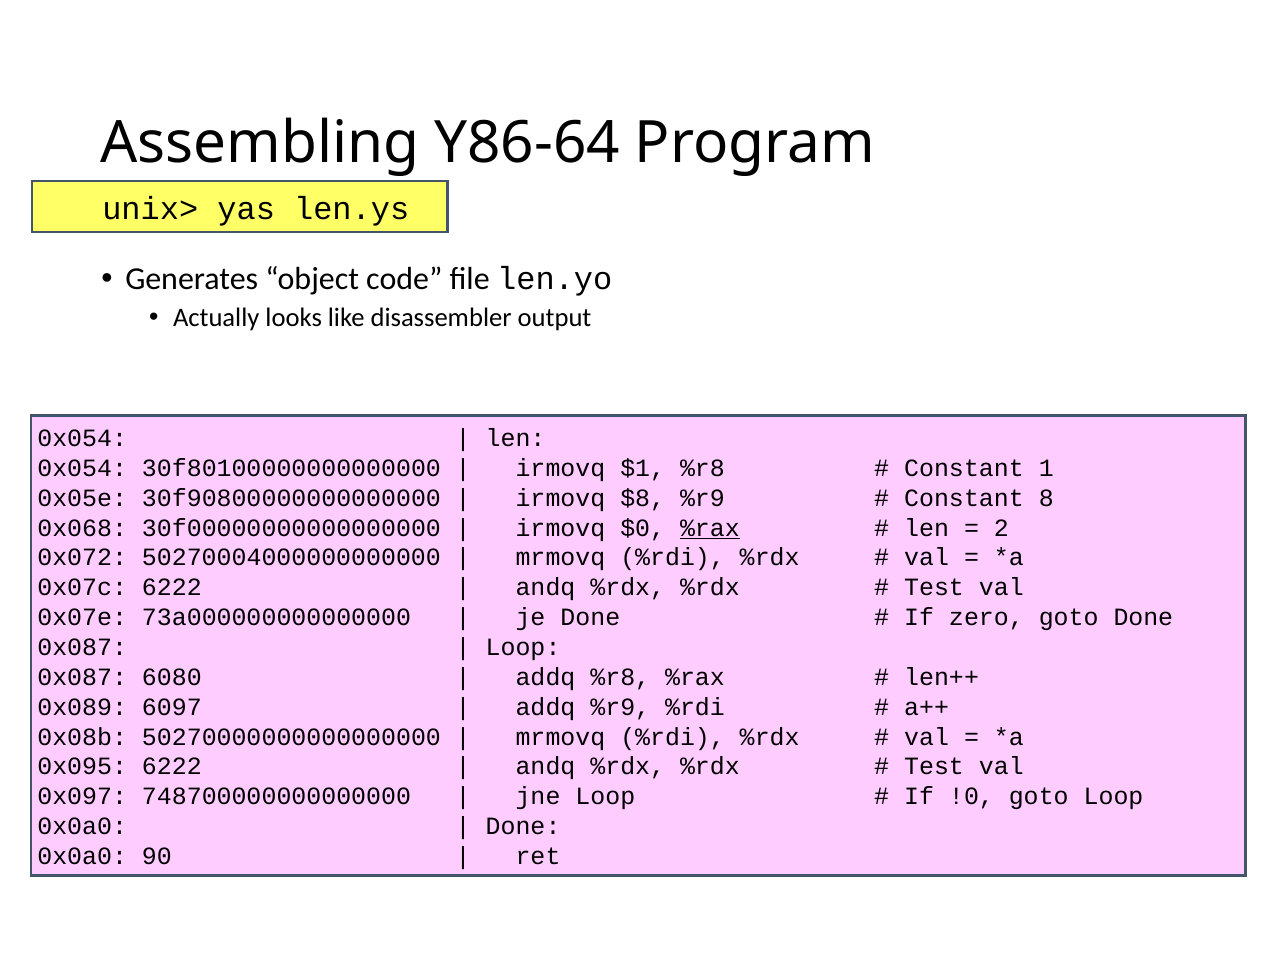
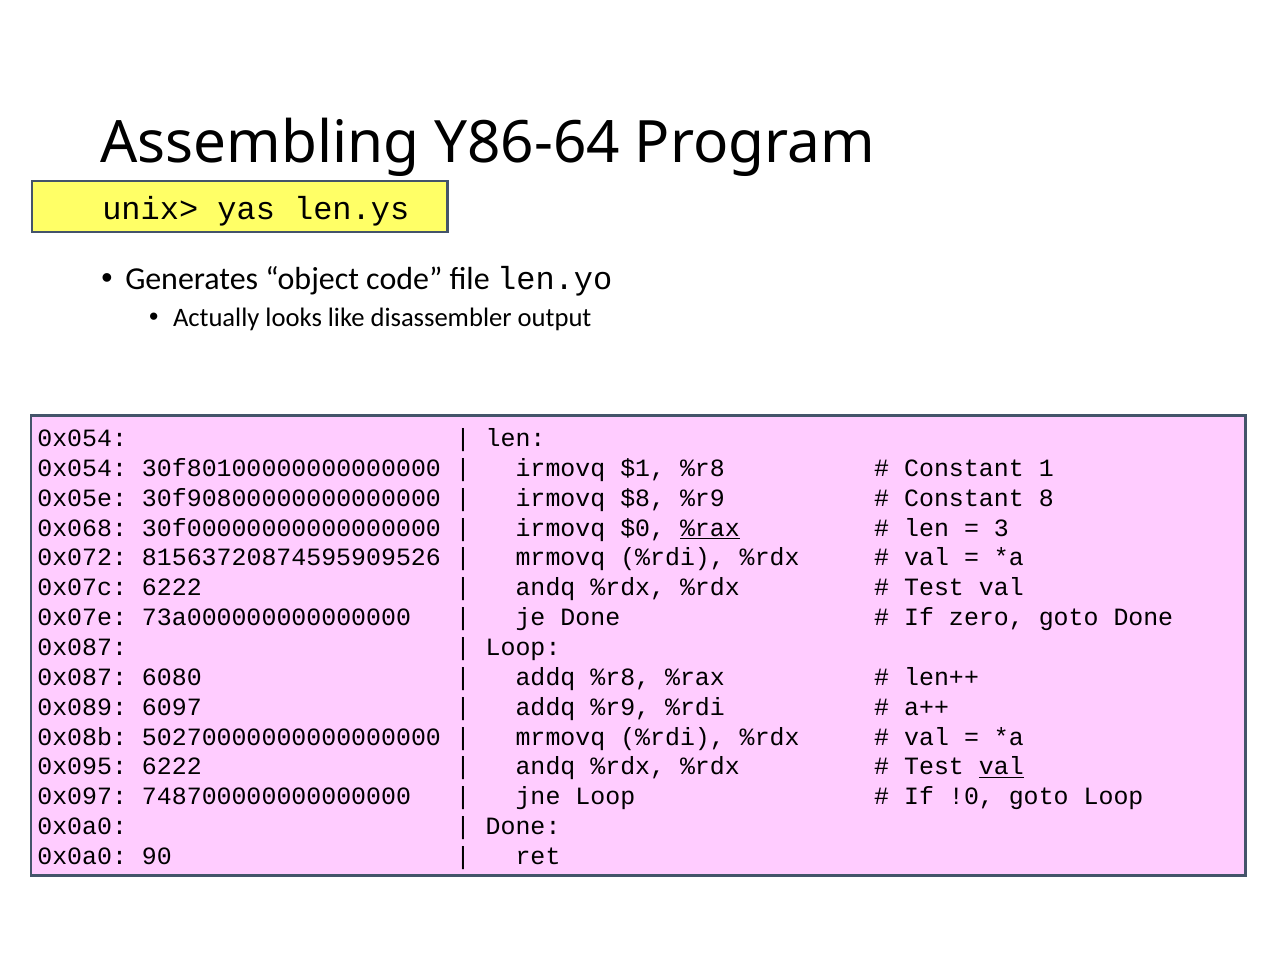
2: 2 -> 3 (1001, 528)
50270004000000000000: 50270004000000000000 -> 81563720874595909526 (291, 558)
val underline: none -> present (1001, 767)
